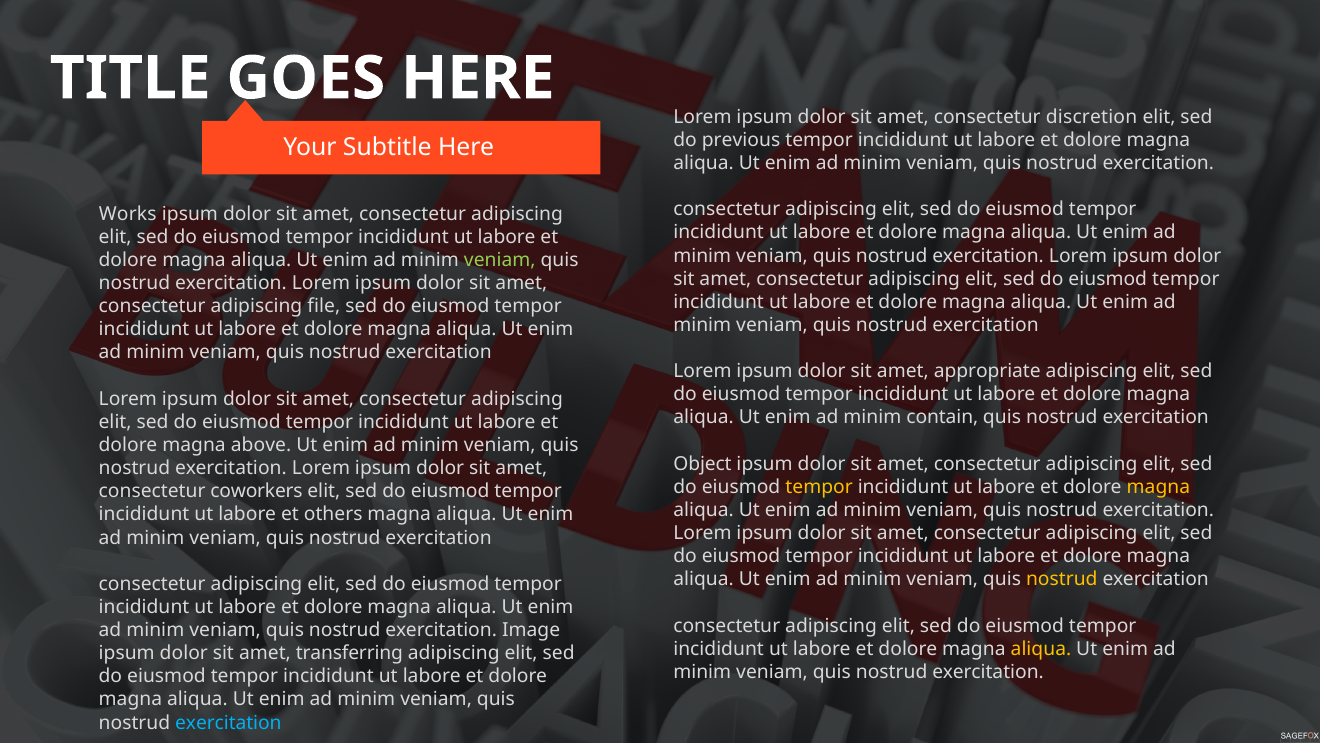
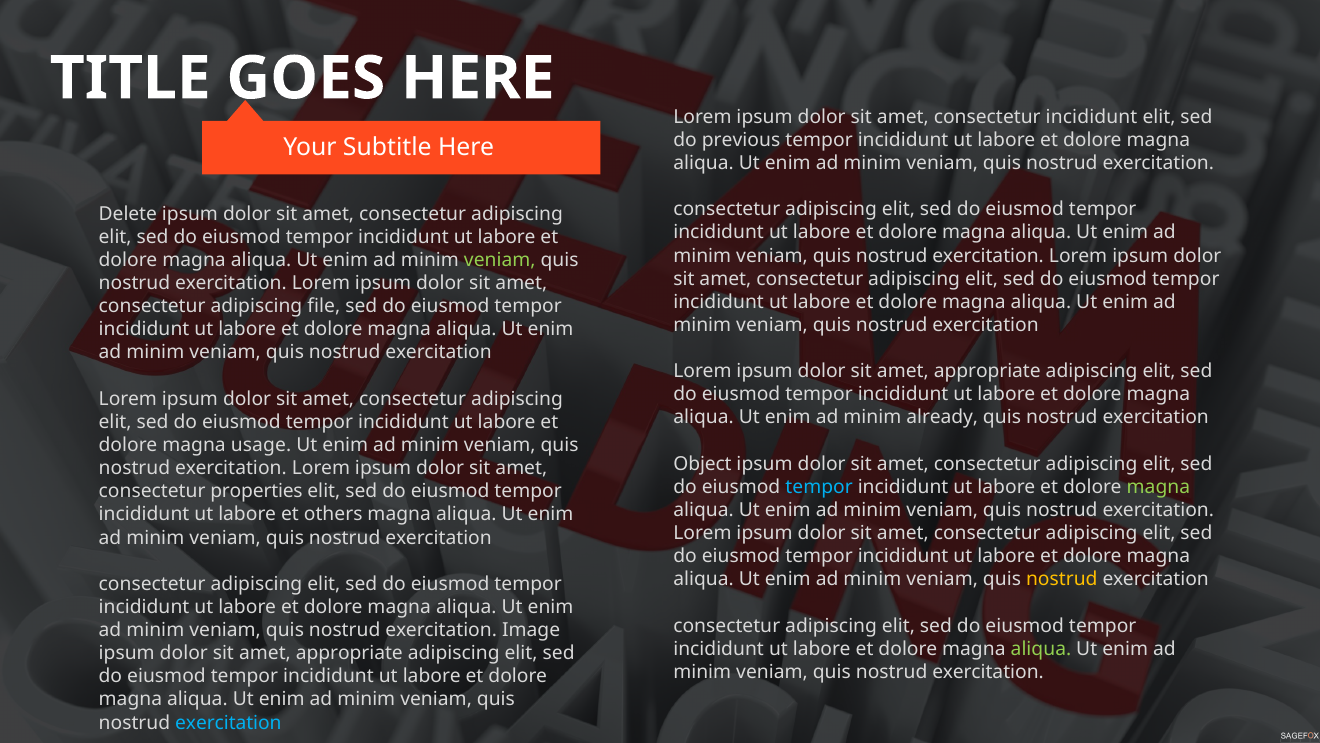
consectetur discretion: discretion -> incididunt (1092, 117)
Works: Works -> Delete (128, 214)
contain: contain -> already (942, 417)
above: above -> usage (261, 445)
tempor colour: yellow -> light blue (819, 487)
magna colour: yellow -> light green (1158, 487)
coworkers: coworkers -> properties (257, 491)
aliqua colour: yellow -> light green (1041, 648)
transferring: transferring -> appropriate (349, 653)
